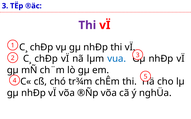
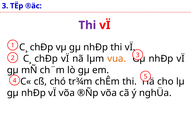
vua colour: blue -> orange (117, 59)
